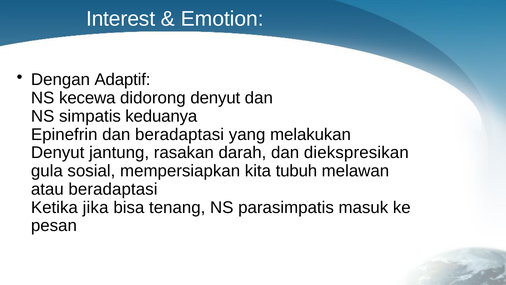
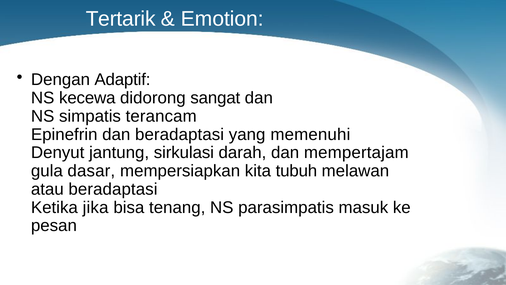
Interest: Interest -> Tertarik (121, 19)
didorong denyut: denyut -> sangat (215, 98)
keduanya: keduanya -> terancam (161, 116)
melakukan: melakukan -> memenuhi (310, 134)
rasakan: rasakan -> sirkulasi (184, 152)
diekspresikan: diekspresikan -> mempertajam (356, 152)
sosial: sosial -> dasar (91, 171)
